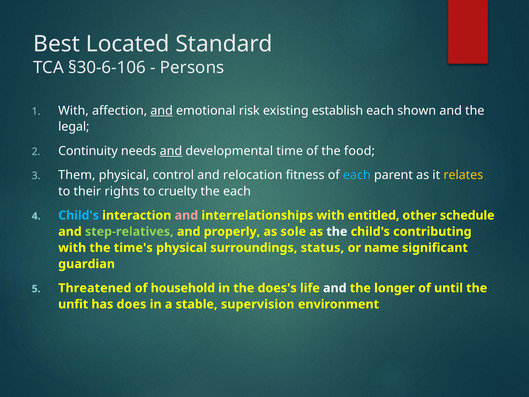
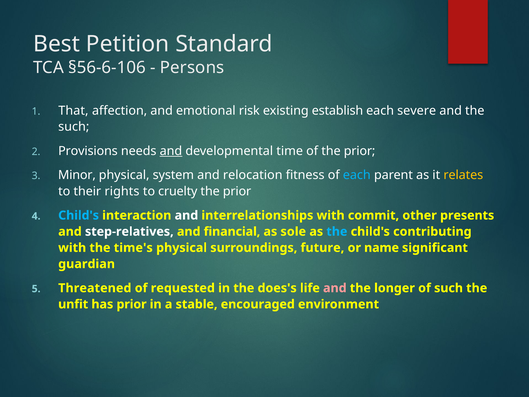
Located: Located -> Petition (128, 44)
§30-6-106: §30-6-106 -> §56-6-106 (107, 68)
With: With -> That (73, 111)
and underline: present -> none (162, 111)
shown: shown -> severe (417, 111)
legal: legal -> such (74, 127)
Continuity: Continuity -> Provisions (88, 151)
of the food: food -> prior (360, 151)
Them: Them -> Minor (77, 175)
control: control -> system (173, 175)
each: each -> prior (237, 191)
and colour: pink -> white (186, 215)
entitled: entitled -> commit (373, 215)
schedule: schedule -> presents (467, 215)
step-relatives colour: light green -> white (129, 231)
properly: properly -> financial (232, 231)
the colour: white -> light blue (337, 231)
status: status -> future (322, 248)
household: household -> requested (183, 288)
and colour: white -> pink (335, 288)
of until: until -> such (449, 288)
has does: does -> prior (132, 304)
supervision: supervision -> encouraged (258, 304)
